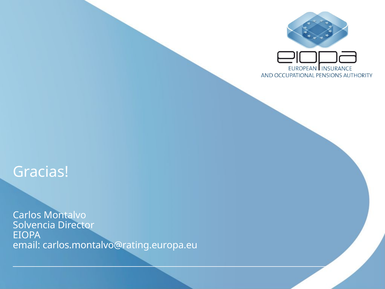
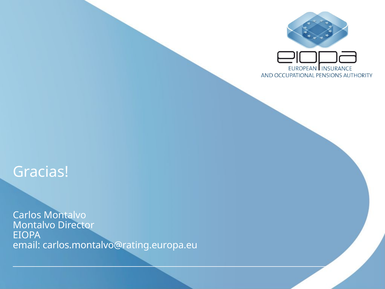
Solvencia: Solvencia -> Montalvo (34, 225)
